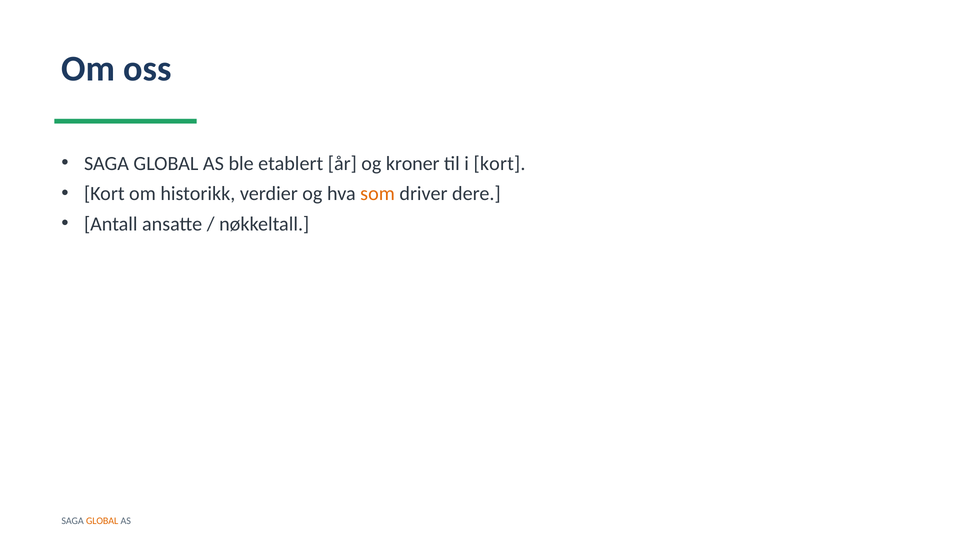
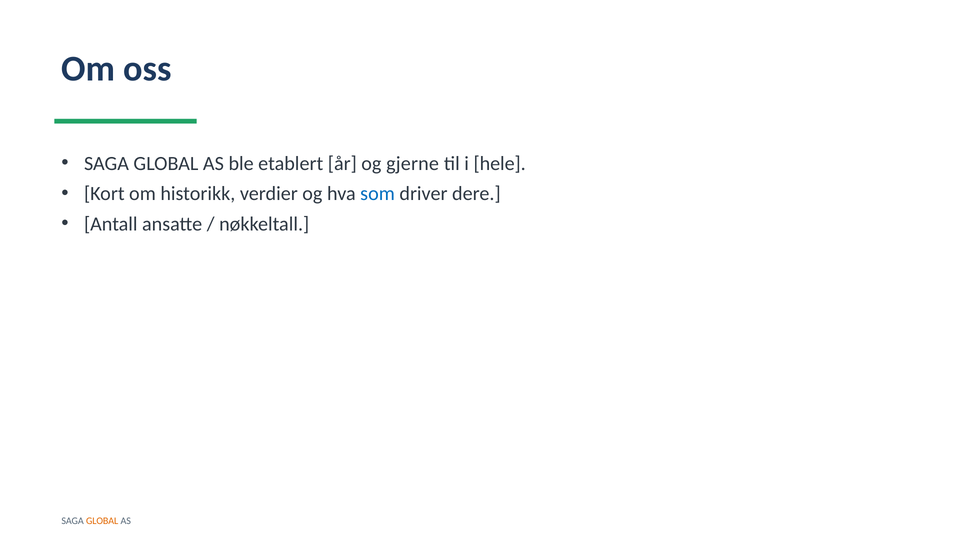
kroner: kroner -> gjerne (413, 163)
i kort: kort -> hele (500, 163)
som colour: orange -> blue (378, 194)
